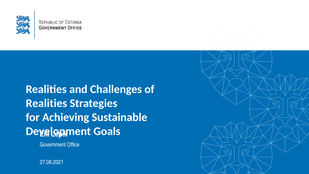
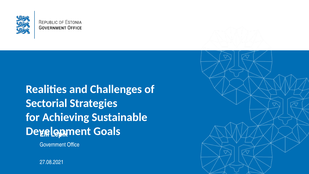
Realities: Realities -> Sectorial (46, 103)
